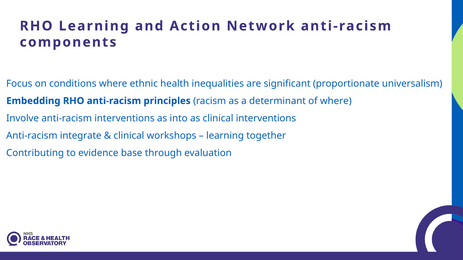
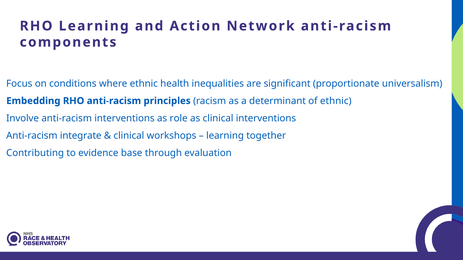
of where: where -> ethnic (336, 101)
into: into -> role (179, 118)
